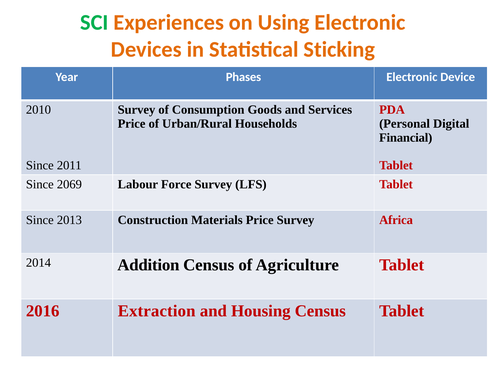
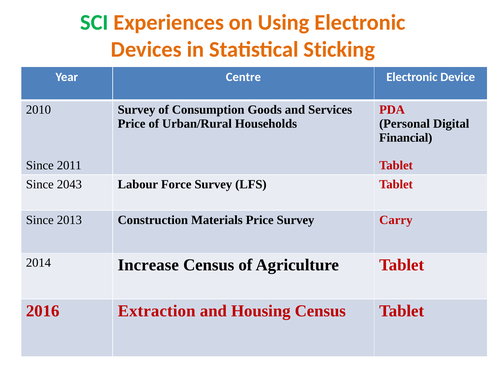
Phases: Phases -> Centre (243, 77)
2069: 2069 -> 2043 (69, 184)
Africa: Africa -> Carry (396, 220)
Addition: Addition -> Increase (148, 265)
